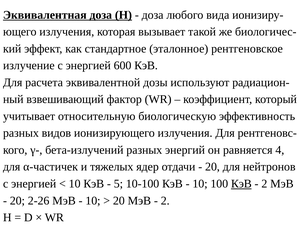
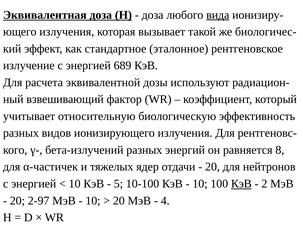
вида underline: none -> present (218, 15)
600: 600 -> 689 (123, 65)
4: 4 -> 8 (280, 149)
2-26: 2-26 -> 2-97 (39, 200)
2: 2 -> 4 (165, 200)
